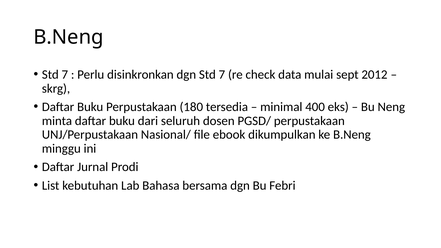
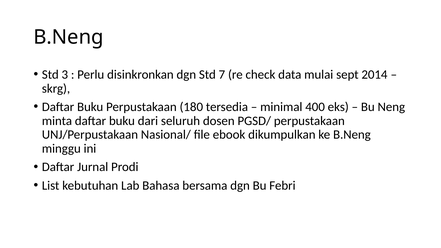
7: 7 -> 3 (65, 75)
2012: 2012 -> 2014 (374, 75)
